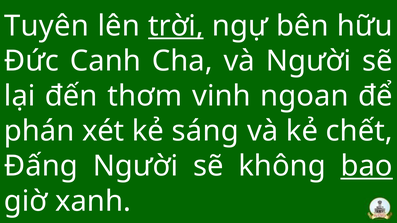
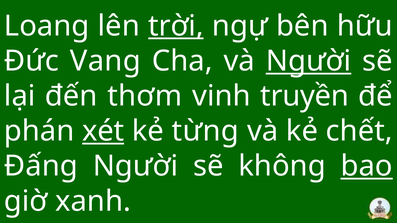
Tuyên: Tuyên -> Loang (47, 26)
Canh: Canh -> Vang (105, 61)
Người underline: none -> present (309, 61)
ngoan: ngoan -> truyền (305, 96)
xét underline: none -> present (103, 131)
sáng: sáng -> từng (205, 131)
